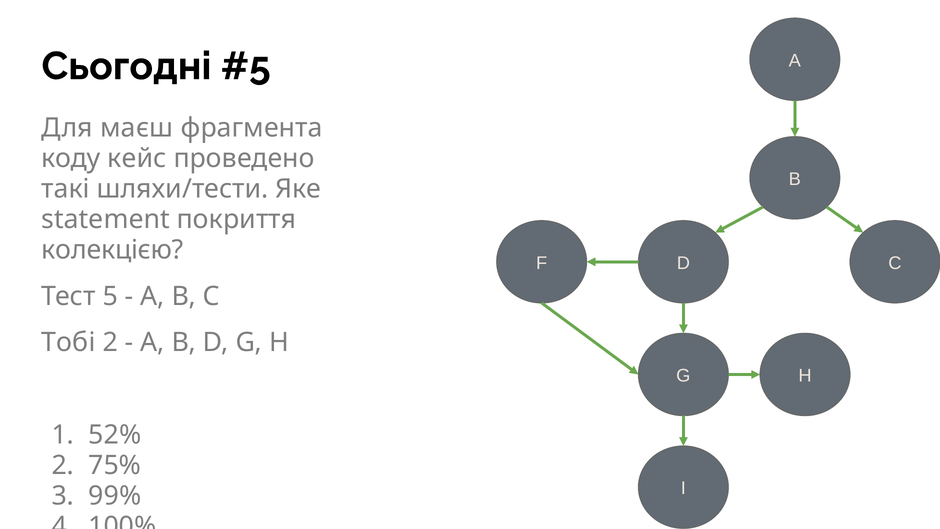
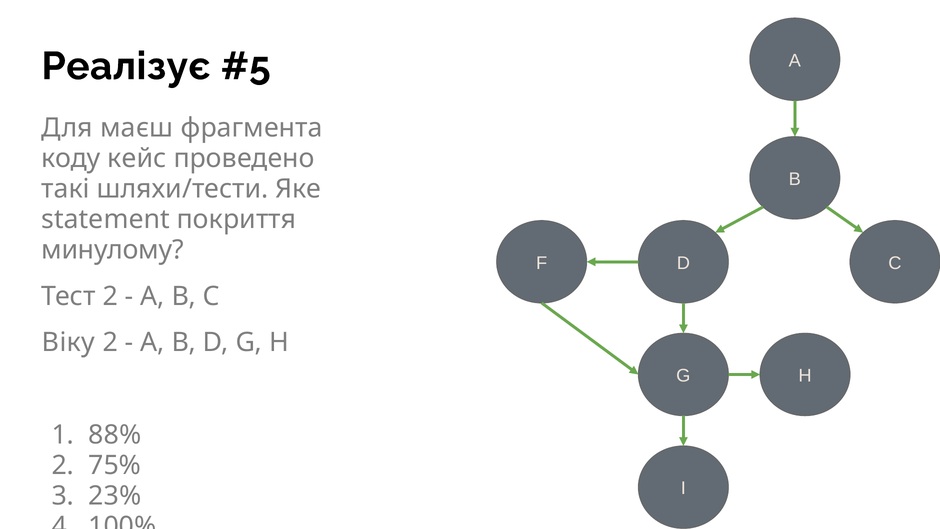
Сьогодні: Сьогодні -> Реалізує (126, 66)
колекцією: колекцією -> минулому (112, 250)
Тест 5: 5 -> 2 (110, 296)
Тобі: Тобі -> Віку (68, 342)
52%: 52% -> 88% (115, 435)
99%: 99% -> 23% (115, 496)
